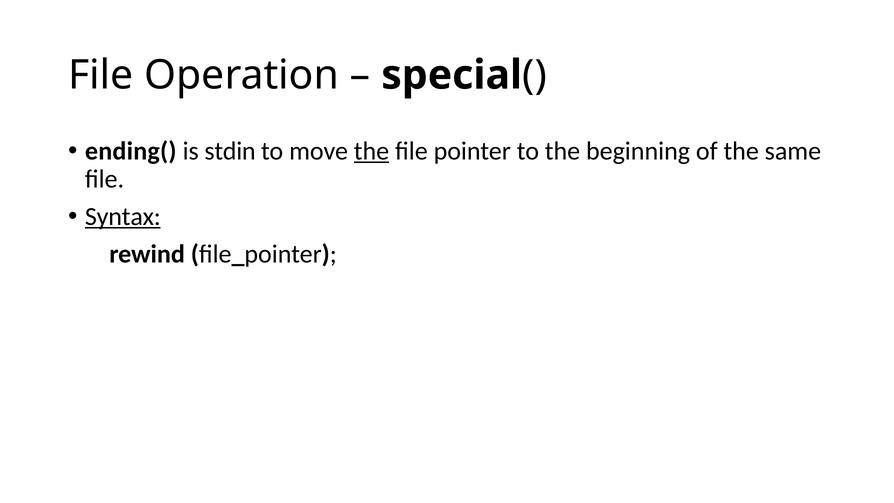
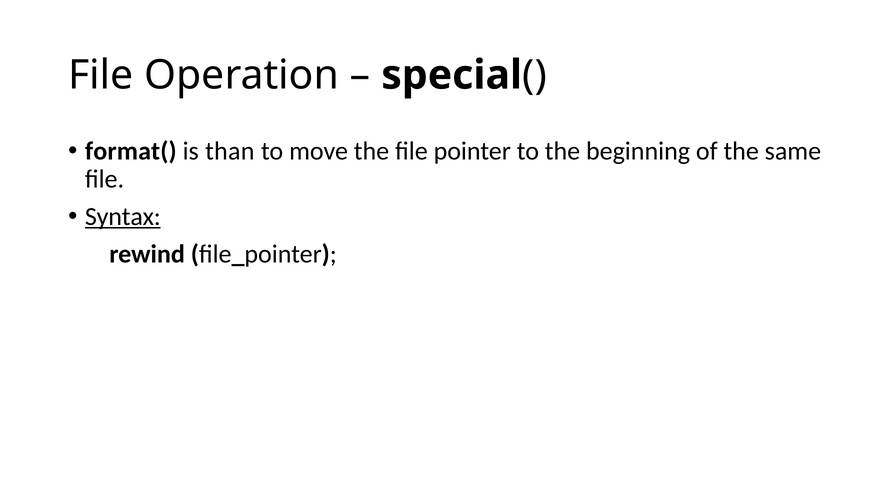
ending(: ending( -> format( (131, 151)
stdin: stdin -> than (230, 151)
the underline: present -> none (372, 151)
